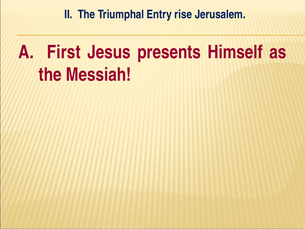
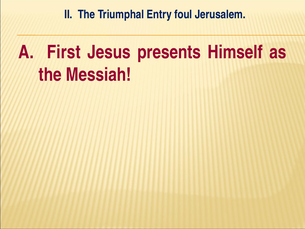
rise: rise -> foul (183, 15)
